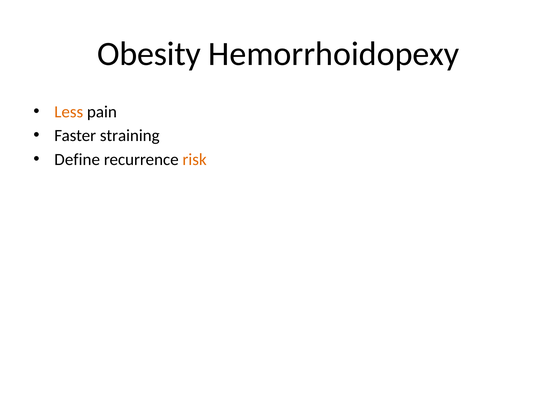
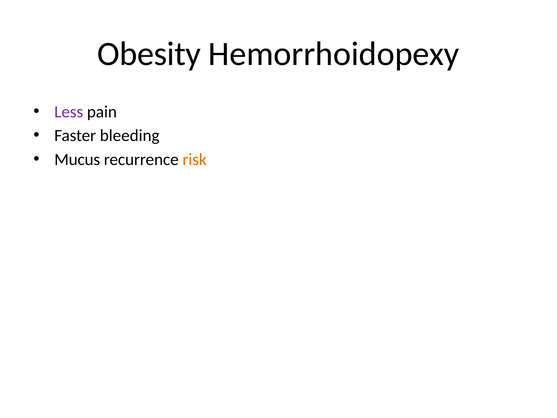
Less colour: orange -> purple (69, 112)
straining: straining -> bleeding (130, 135)
Define: Define -> Mucus (77, 159)
